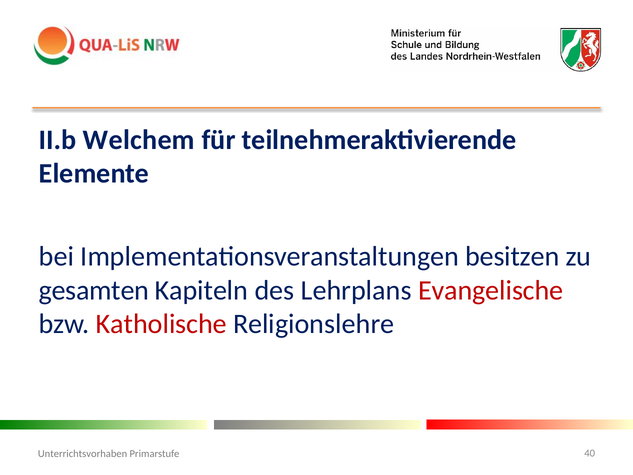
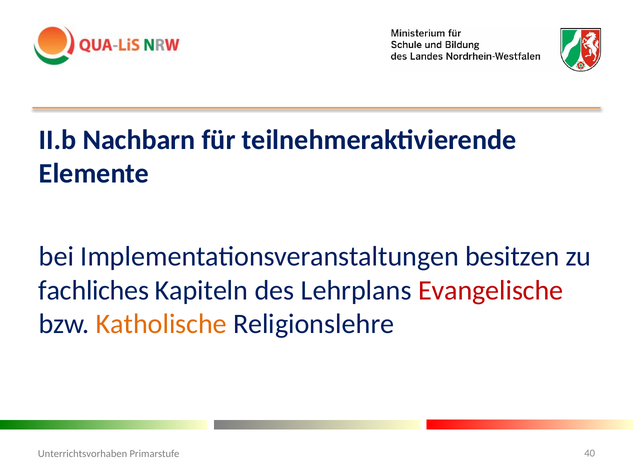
Welchem: Welchem -> Nachbarn (139, 140)
gesamten: gesamten -> fachliches (94, 290)
Katholische colour: red -> orange (161, 324)
